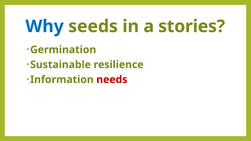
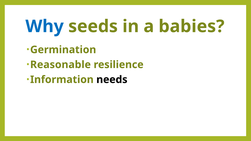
stories: stories -> babies (191, 26)
Sustainable: Sustainable -> Reasonable (60, 65)
needs colour: red -> black (112, 80)
